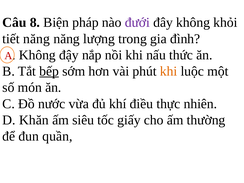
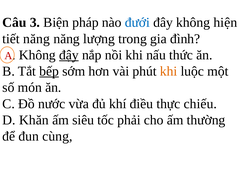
8: 8 -> 3 (35, 22)
đưới colour: purple -> blue (137, 22)
khỏi: khỏi -> hiện (225, 22)
đậy underline: none -> present (69, 55)
nhiên: nhiên -> chiếu (200, 104)
giấy: giấy -> phải (129, 120)
quần: quần -> cùng (57, 136)
